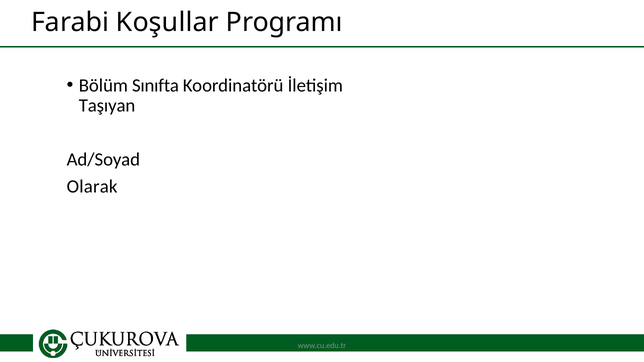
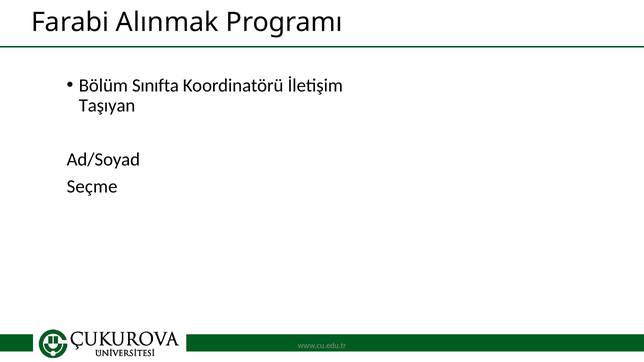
Koşullar: Koşullar -> Alınmak (167, 22)
Olarak: Olarak -> Seçme (92, 187)
